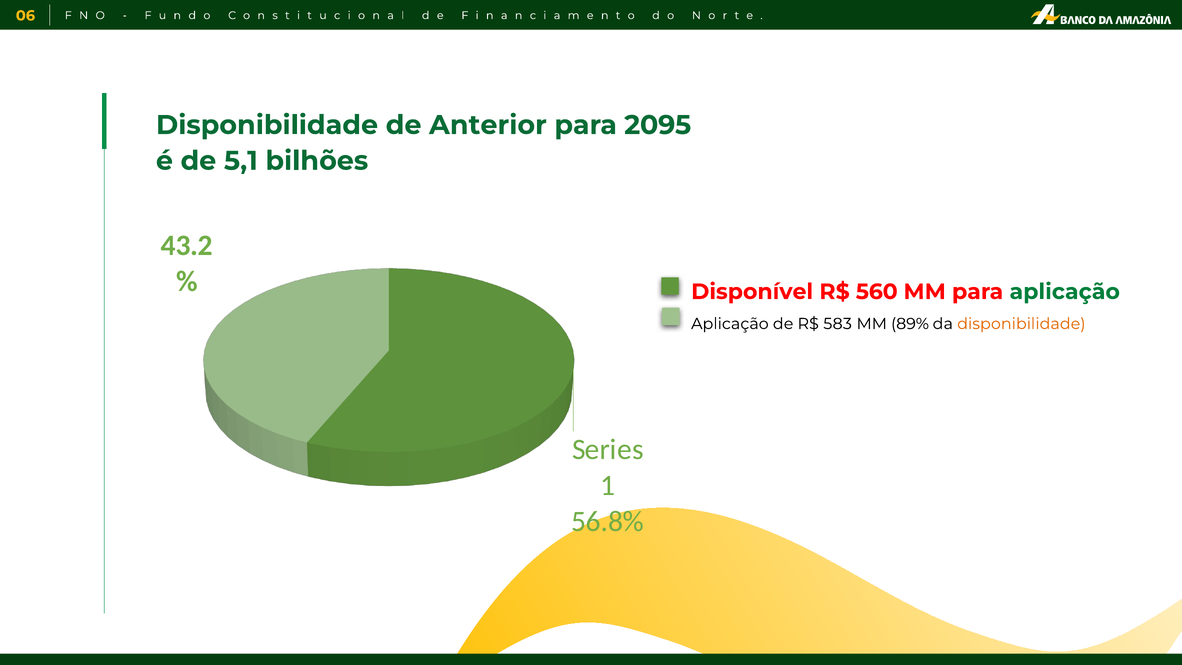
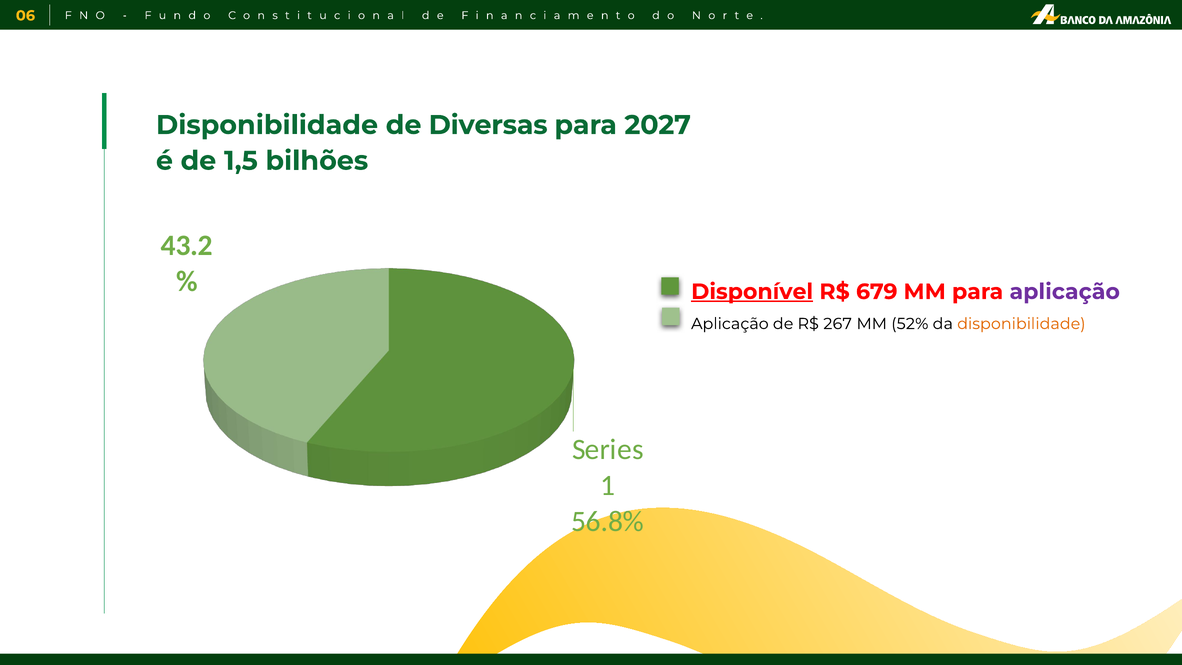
Anterior: Anterior -> Diversas (488, 125)
2095: 2095 -> 2027 (658, 125)
5,1: 5,1 -> 1,5 (241, 161)
Disponível underline: none -> present (752, 292)
560: 560 -> 679 (877, 292)
aplicação colour: green -> purple (1065, 292)
583: 583 -> 267 (838, 324)
89%: 89% -> 52% (910, 324)
